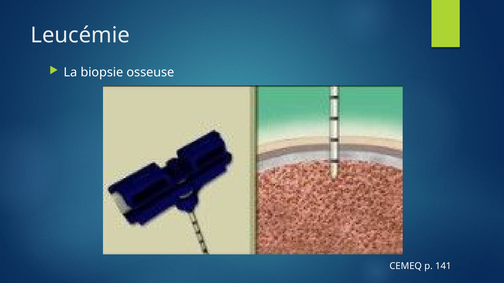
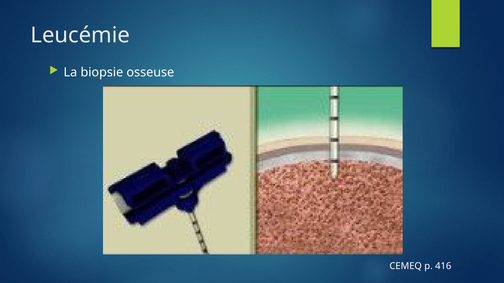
141: 141 -> 416 (443, 266)
